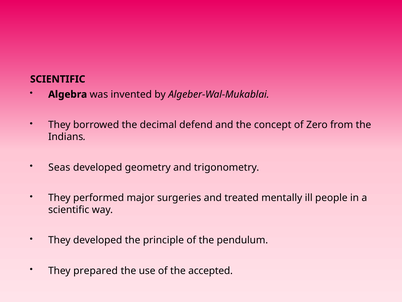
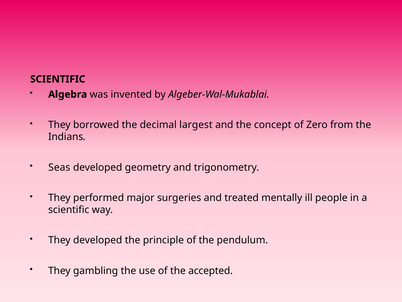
defend: defend -> largest (196, 125)
prepared: prepared -> gambling (96, 270)
